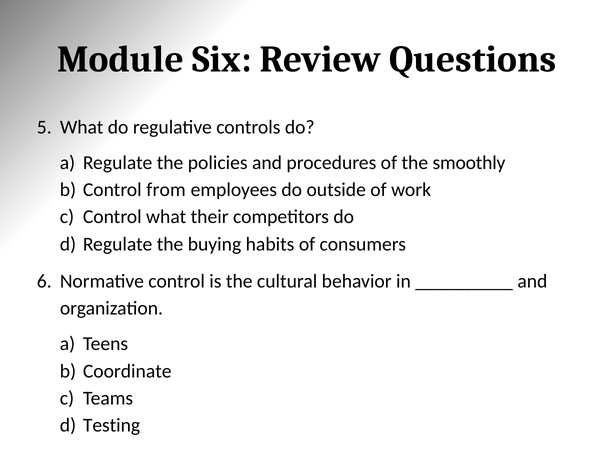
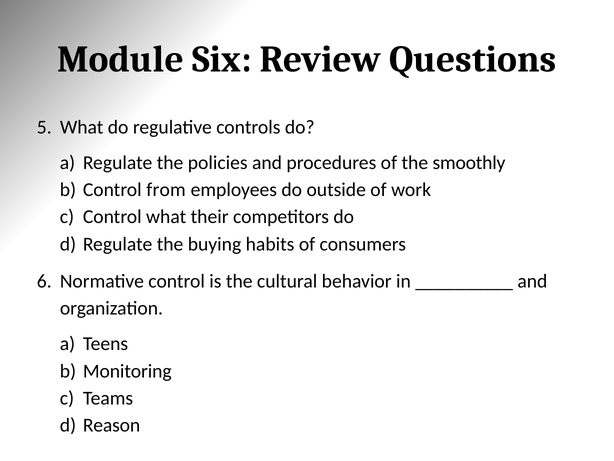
Coordinate: Coordinate -> Monitoring (127, 371)
Testing: Testing -> Reason (112, 425)
